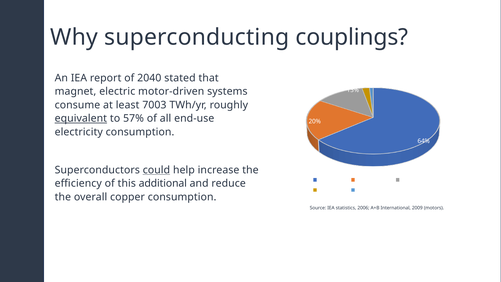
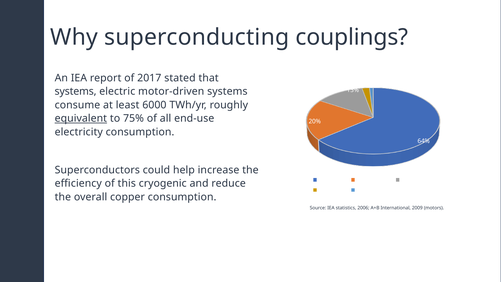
2040: 2040 -> 2017 (149, 78)
magnet: magnet -> systems (76, 91)
7003: 7003 -> 6000 (154, 105)
57%: 57% -> 75% (133, 118)
could underline: present -> none (156, 170)
additional: additional -> cryogenic (163, 183)
